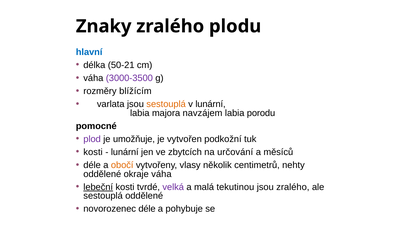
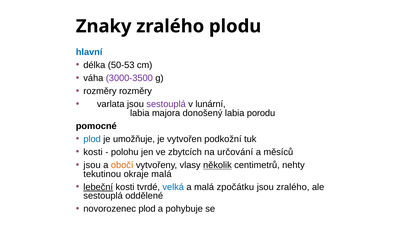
50-21: 50-21 -> 50-53 (121, 65)
rozměry blížícím: blížícím -> rozměry (135, 91)
sestouplá colour: orange -> purple (166, 104)
navzájem: navzájem -> donošený (203, 113)
plod colour: purple -> blue (92, 139)
lunární: lunární -> polohu (125, 152)
déle: déle -> jsou (92, 165)
několik underline: none -> present (217, 165)
oddělené: oddělené -> tekutinou (102, 174)
okraje váha: váha -> malá (161, 174)
velká colour: purple -> blue (173, 187)
tekutinou: tekutinou -> zpočátku (235, 187)
novorozenec déle: déle -> plod (147, 209)
